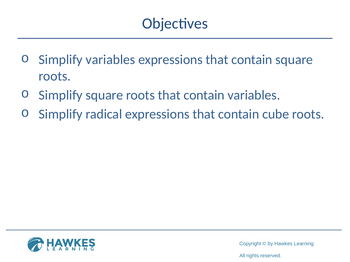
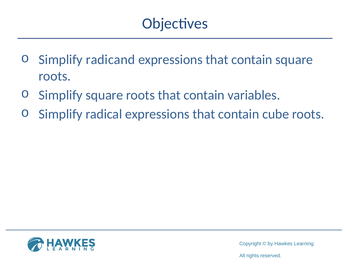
Simplify variables: variables -> radicand (110, 60)
